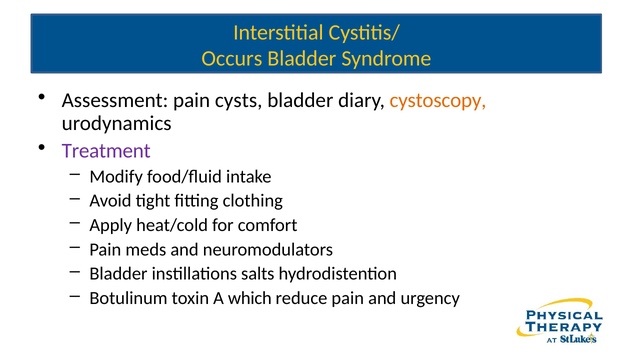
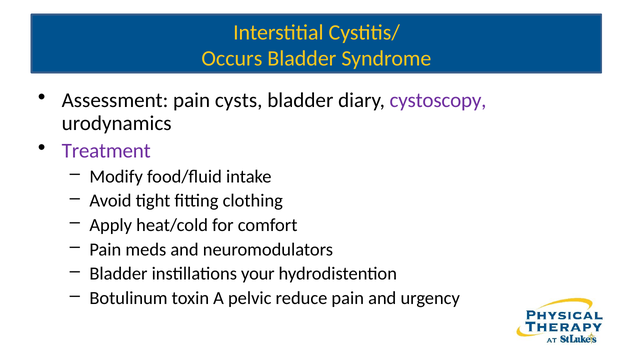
cystoscopy colour: orange -> purple (438, 100)
salts: salts -> your (258, 274)
which: which -> pelvic (250, 298)
